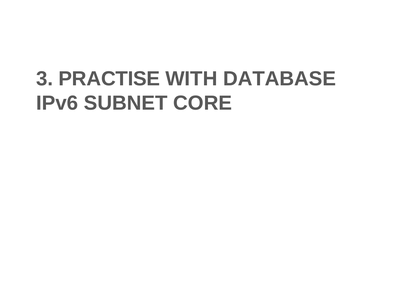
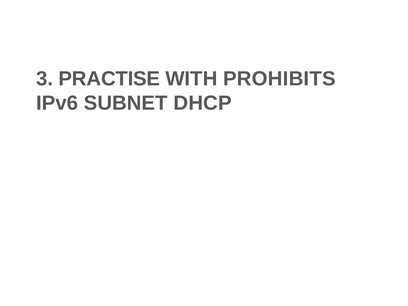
DATABASE: DATABASE -> PROHIBITS (279, 79)
CORE: CORE -> DHCP (203, 103)
